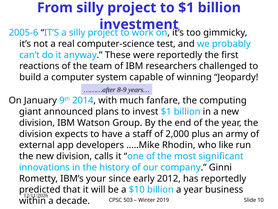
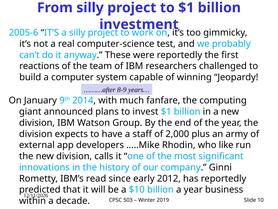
your: your -> read (96, 178)
